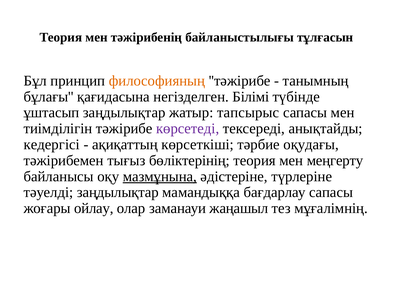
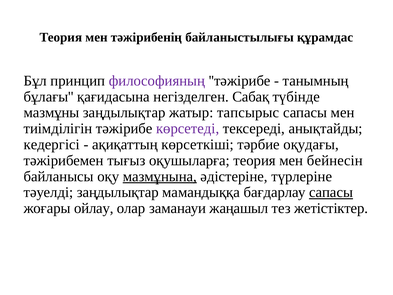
тұлғасын: тұлғасын -> құрамдас (325, 37)
философияның colour: orange -> purple (157, 81)
Білімі: Білімі -> Сабақ (251, 97)
ұштасып: ұштасып -> мазмұны (51, 112)
бөліктерінің: бөліктерінің -> оқушыларға (189, 160)
меңгерту: меңгерту -> бейнесін (335, 160)
сапасы underline: none -> present (331, 192)
мұғалімнің: мұғалімнің -> жетістіктер (331, 208)
